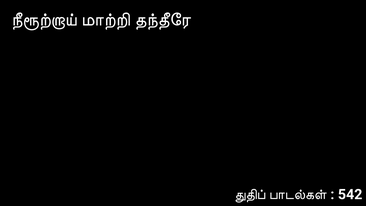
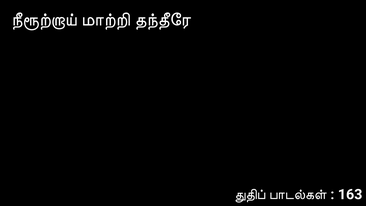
542: 542 -> 163 (350, 194)
